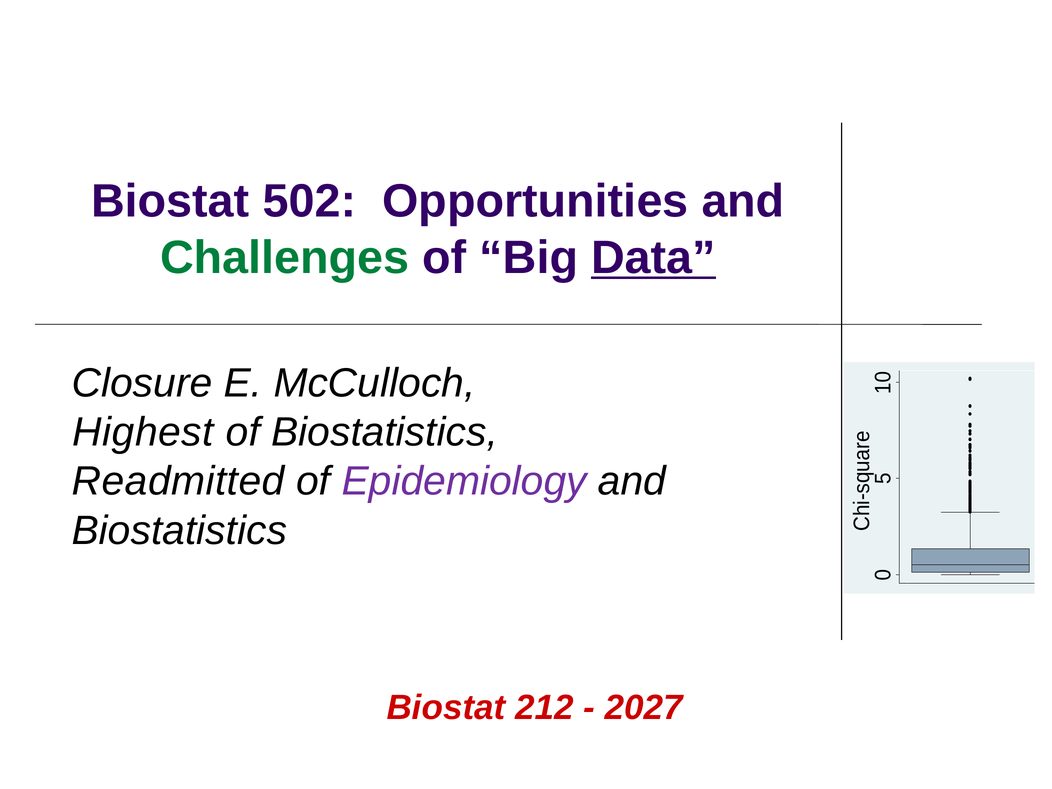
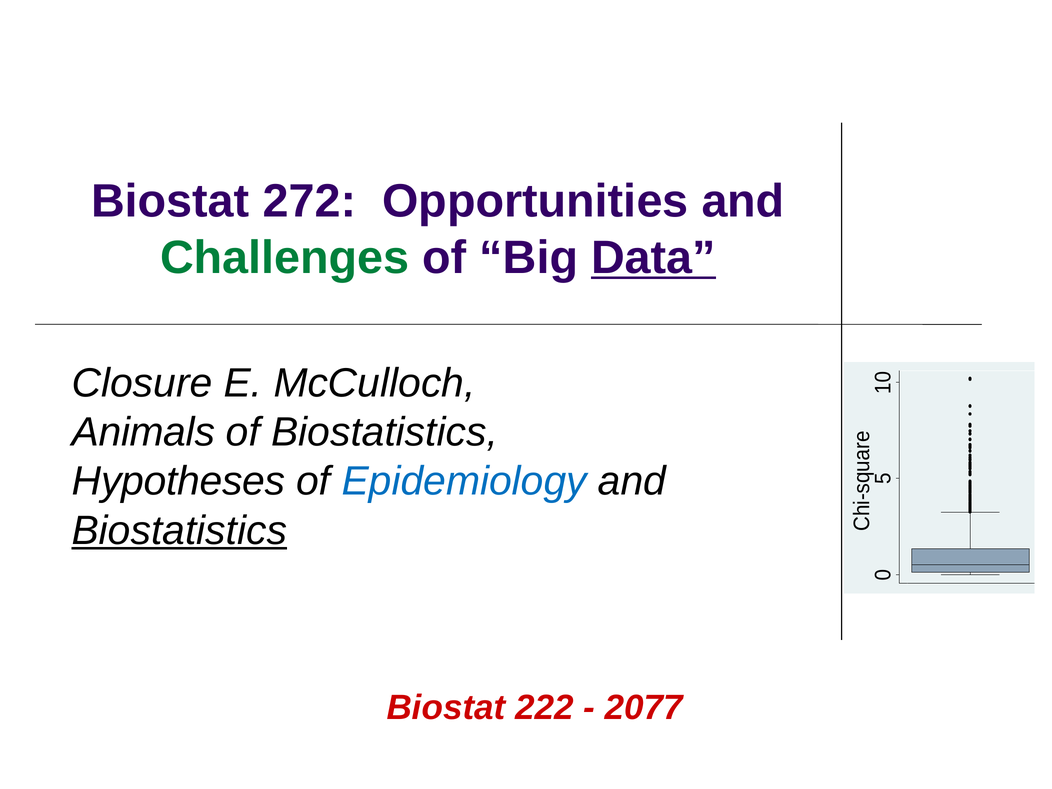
502: 502 -> 272 (309, 201)
Highest: Highest -> Animals (143, 432)
Readmitted: Readmitted -> Hypotheses (178, 481)
Epidemiology colour: purple -> blue (464, 481)
Biostatistics underline: none -> present (179, 531)
212: 212 -> 222 (544, 708)
2027: 2027 -> 2077 (644, 708)
